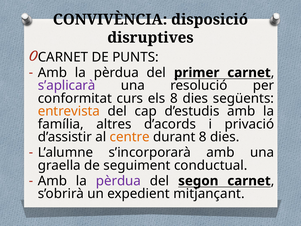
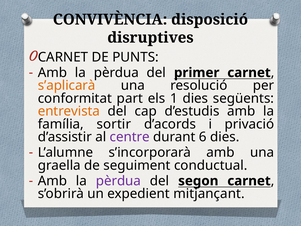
s’aplicarà colour: purple -> orange (67, 85)
curs: curs -> part (130, 98)
els 8: 8 -> 1 (174, 98)
altres: altres -> sortir (114, 124)
centre colour: orange -> purple (130, 137)
durant 8: 8 -> 6 (203, 137)
